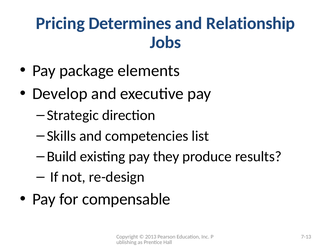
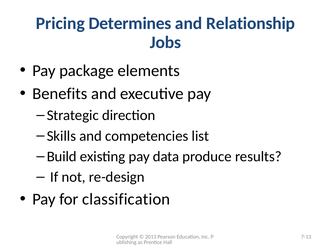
Develop: Develop -> Benefits (60, 94)
they: they -> data (166, 157)
compensable: compensable -> classification (126, 199)
